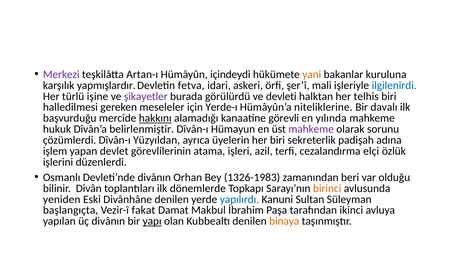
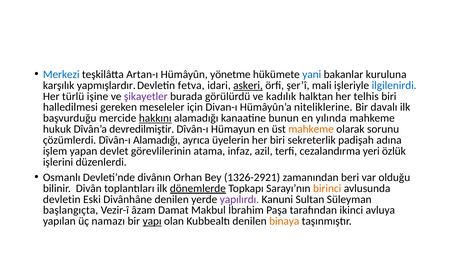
Merkezi colour: purple -> blue (61, 74)
içindeydi: içindeydi -> yönetme (230, 74)
yani colour: orange -> blue (312, 74)
askeri underline: none -> present (248, 85)
devleti: devleti -> kadılık (281, 96)
Yerde-ı: Yerde-ı -> Divan-ı (221, 107)
görevli: görevli -> bunun (284, 118)
belirlenmiştir: belirlenmiştir -> devredilmiştir (142, 129)
mahkeme colour: purple -> orange (311, 129)
Dîvân-ı Yüzyıldan: Yüzyıldan -> Alamadığı (157, 140)
işleri: işleri -> infaz (240, 151)
elçi: elçi -> yeri (371, 151)
1326-1983: 1326-1983 -> 1326-2921 (252, 178)
dönemlerde underline: none -> present (198, 188)
yeniden: yeniden -> devletin (62, 199)
yapılırdı colour: blue -> purple (239, 199)
fakat: fakat -> âzam (144, 210)
üç divânın: divânın -> namazı (108, 221)
